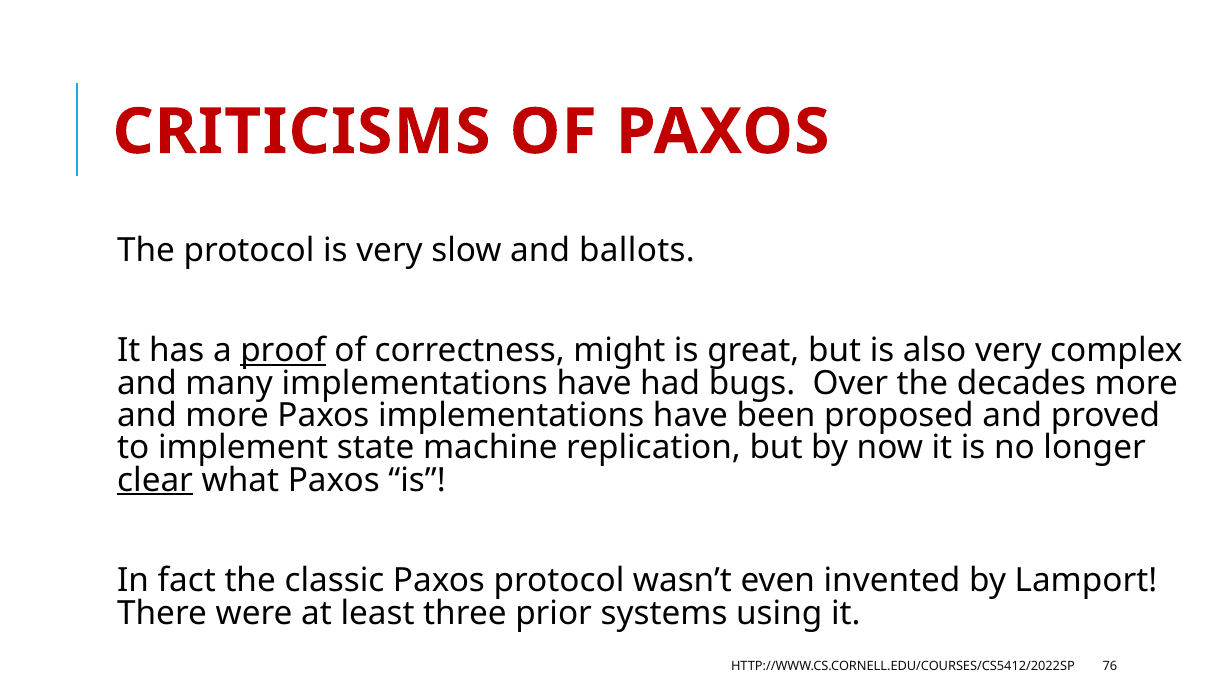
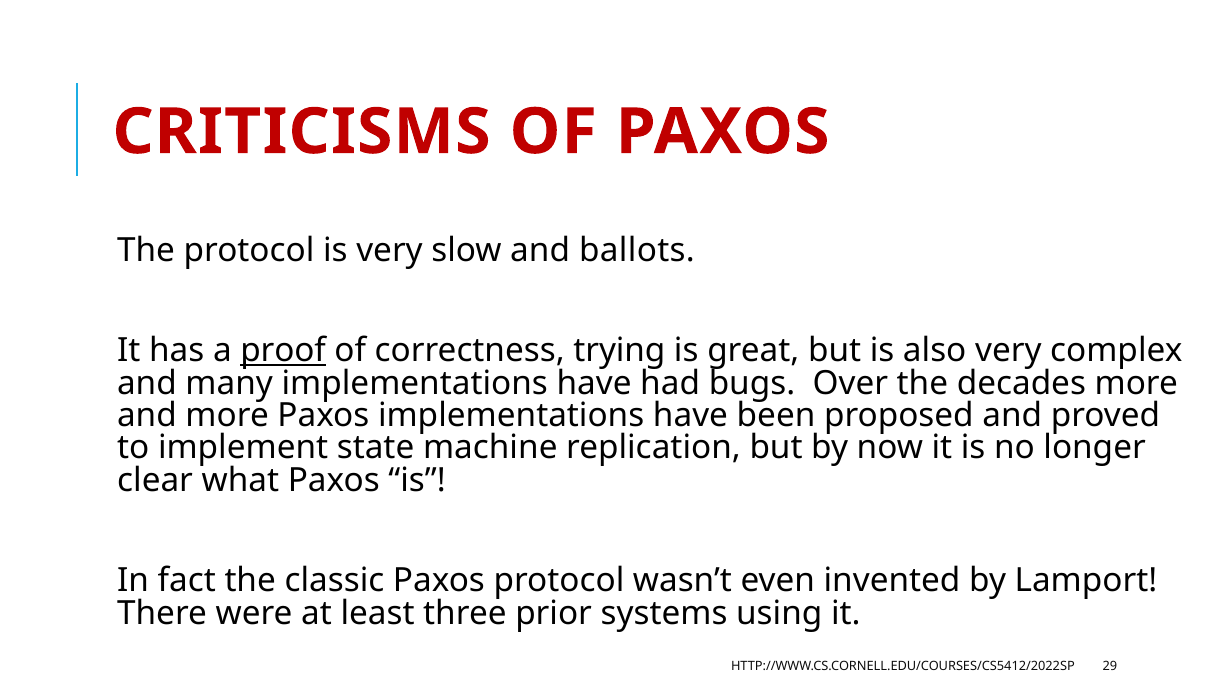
might: might -> trying (619, 351)
clear underline: present -> none (155, 480)
76: 76 -> 29 (1110, 666)
